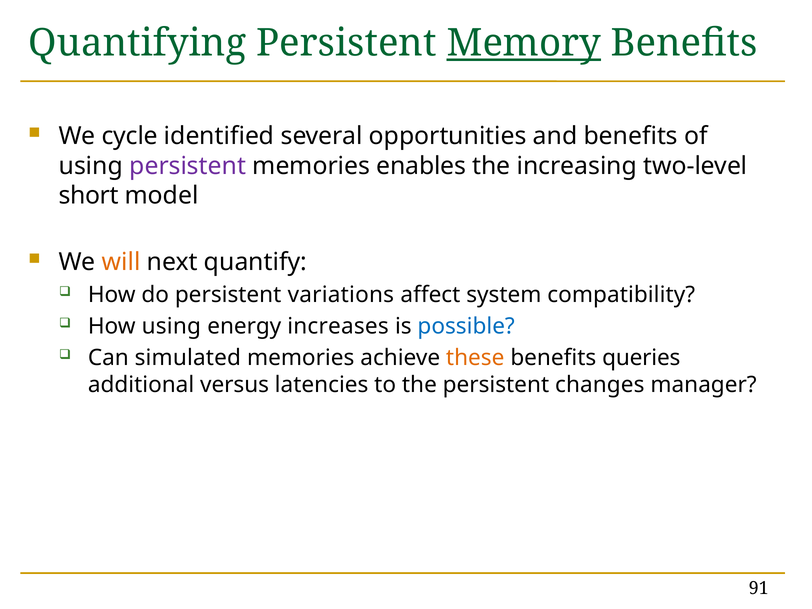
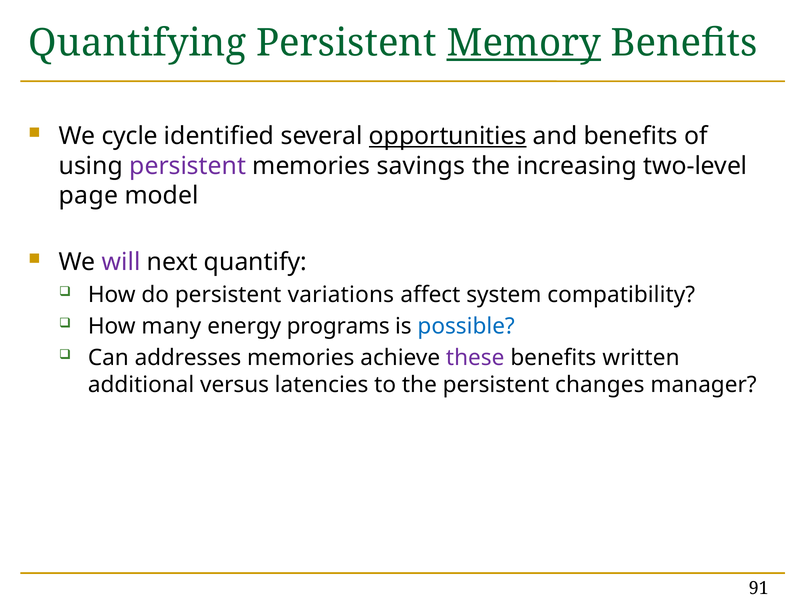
opportunities underline: none -> present (448, 136)
enables: enables -> savings (421, 166)
short: short -> page (88, 196)
will colour: orange -> purple (121, 262)
How using: using -> many (171, 326)
increases: increases -> programs (338, 326)
simulated: simulated -> addresses (188, 358)
these colour: orange -> purple (475, 358)
queries: queries -> written (641, 358)
